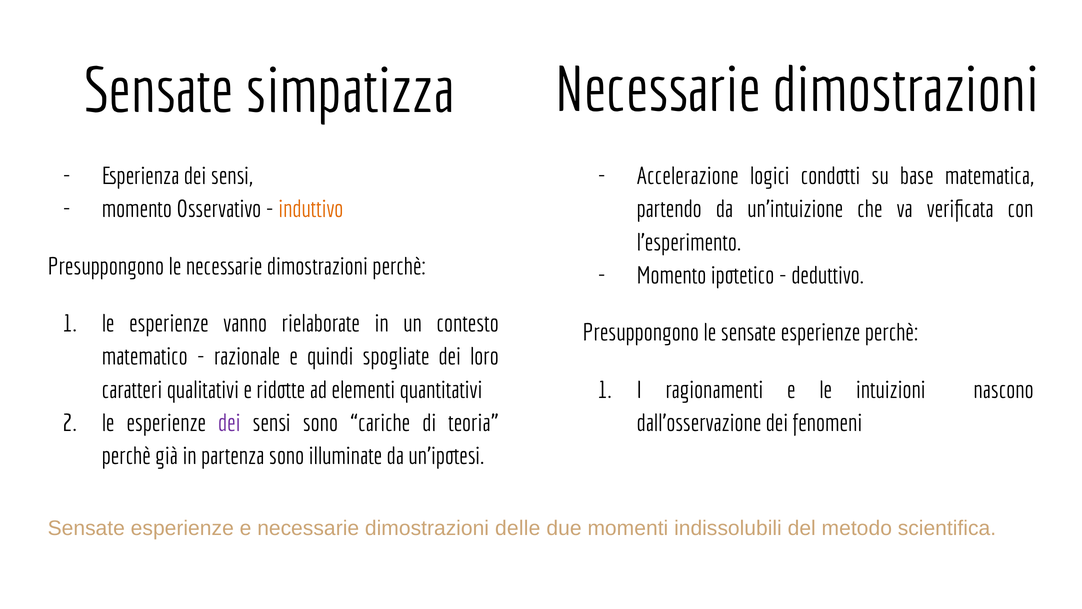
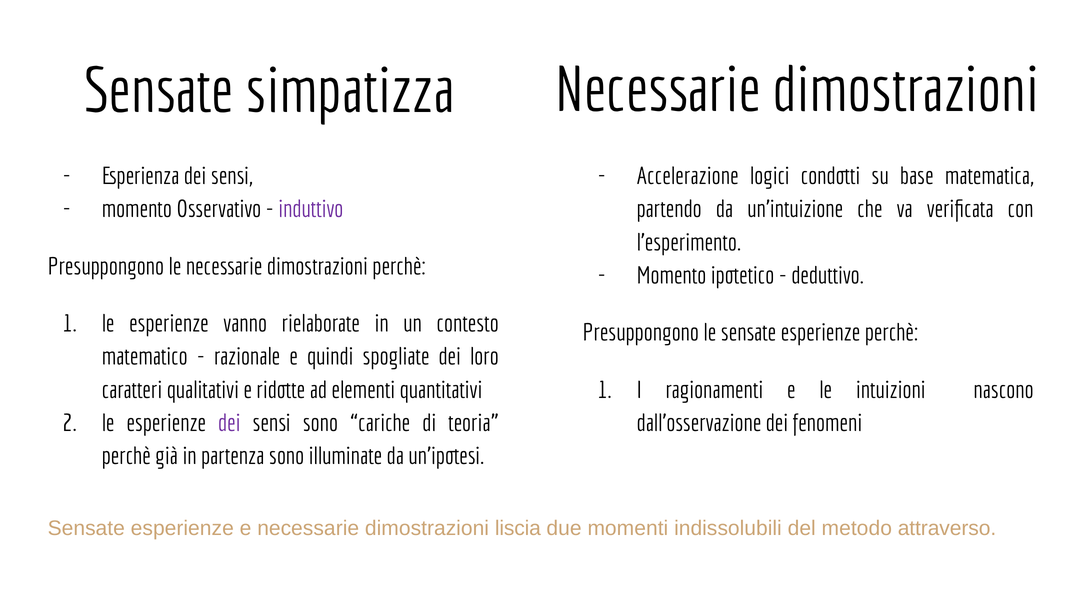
induttivo colour: orange -> purple (311, 209)
delle: delle -> liscia (518, 528)
scientifica: scientifica -> attraverso (947, 528)
